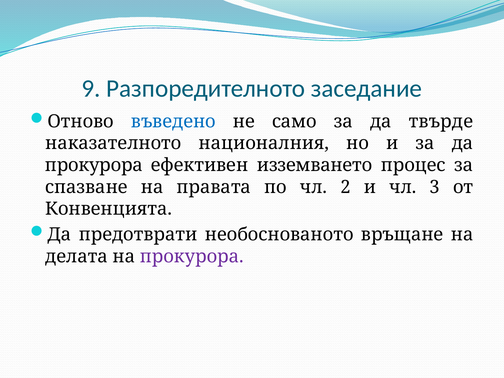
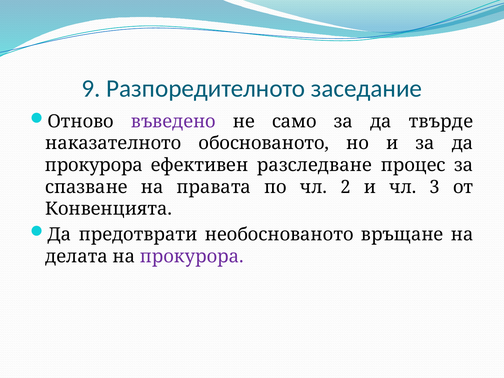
въведено colour: blue -> purple (173, 121)
националния: националния -> обоснованото (264, 143)
изземването: изземването -> разследване (314, 165)
